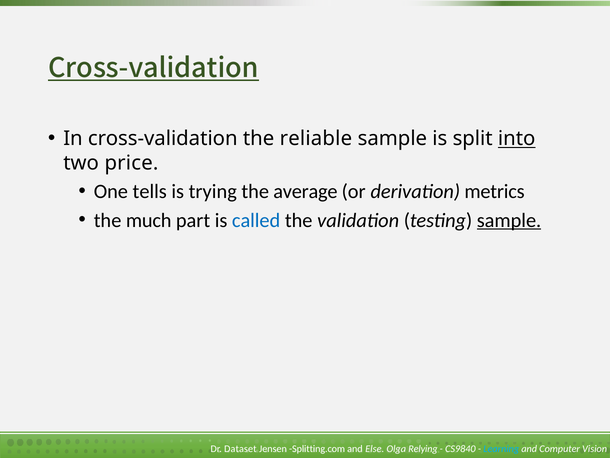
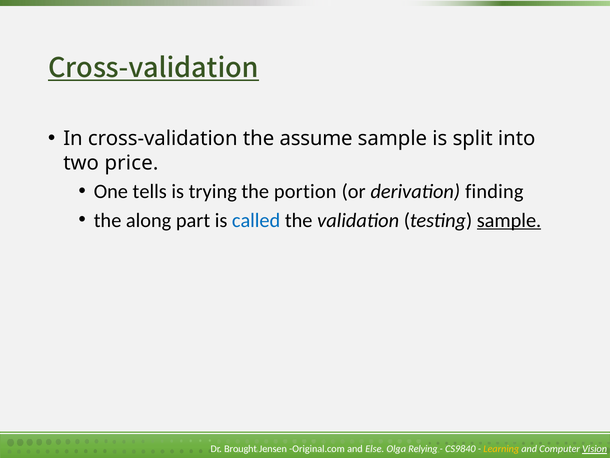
reliable: reliable -> assume (316, 138)
into underline: present -> none (517, 138)
average: average -> portion (305, 191)
metrics: metrics -> finding (494, 191)
much: much -> along (149, 220)
Dataset: Dataset -> Brought (241, 449)
Splitting.com: Splitting.com -> Original.com (317, 449)
Learning colour: light blue -> yellow (501, 449)
Vision underline: none -> present (595, 449)
